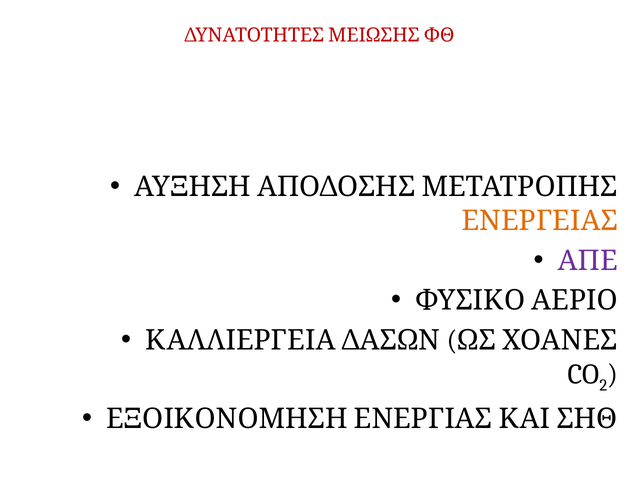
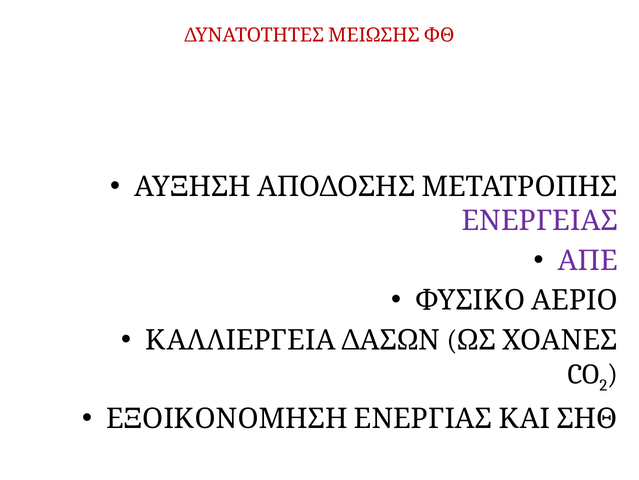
ΕΝΕΡΓΕΙΑΣ colour: orange -> purple (540, 220)
